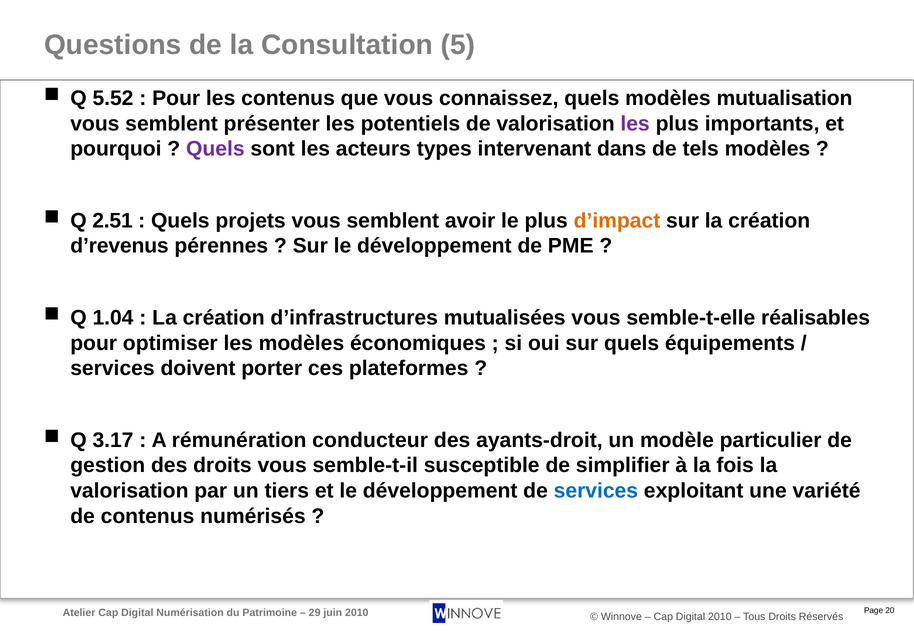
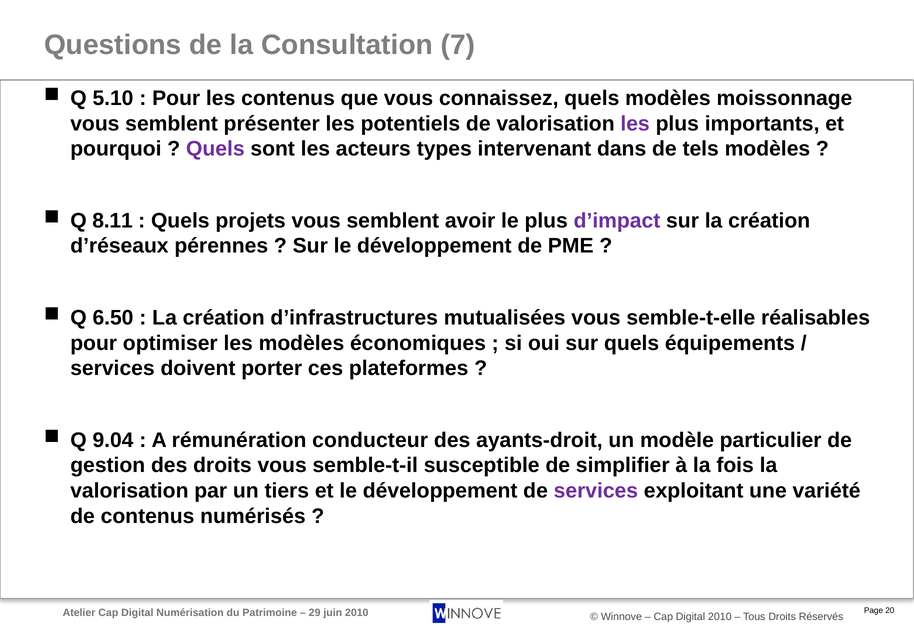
5: 5 -> 7 (458, 45)
5.52: 5.52 -> 5.10 (113, 98)
mutualisation: mutualisation -> moissonnage (784, 98)
2.51: 2.51 -> 8.11 (113, 221)
d’impact colour: orange -> purple (617, 221)
d’revenus: d’revenus -> d’réseaux (119, 246)
1.04: 1.04 -> 6.50 (113, 318)
3.17: 3.17 -> 9.04 (113, 440)
services colour: blue -> purple (596, 491)
